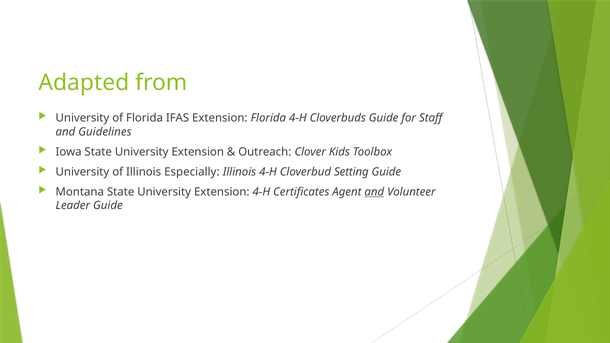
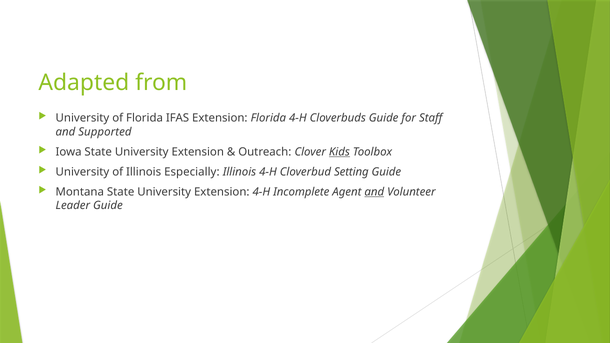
Guidelines: Guidelines -> Supported (105, 132)
Kids underline: none -> present (339, 152)
Certificates: Certificates -> Incomplete (301, 192)
